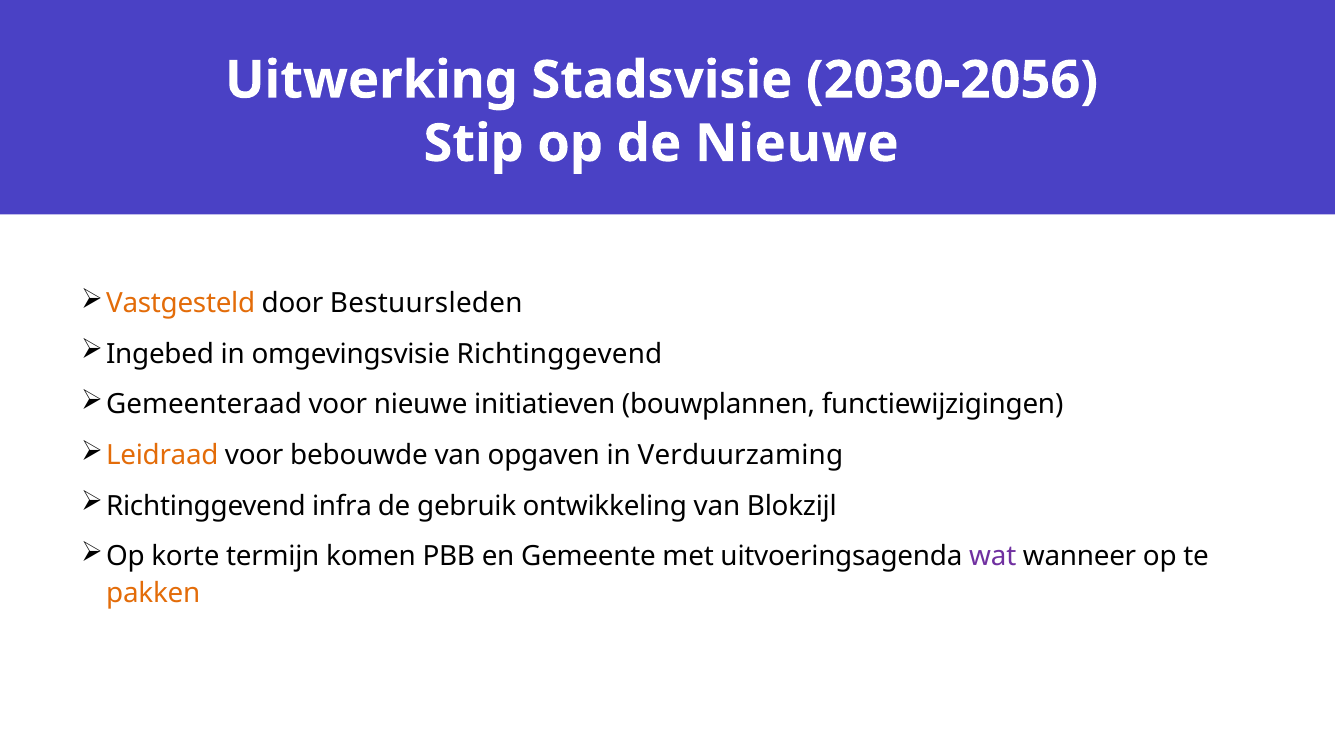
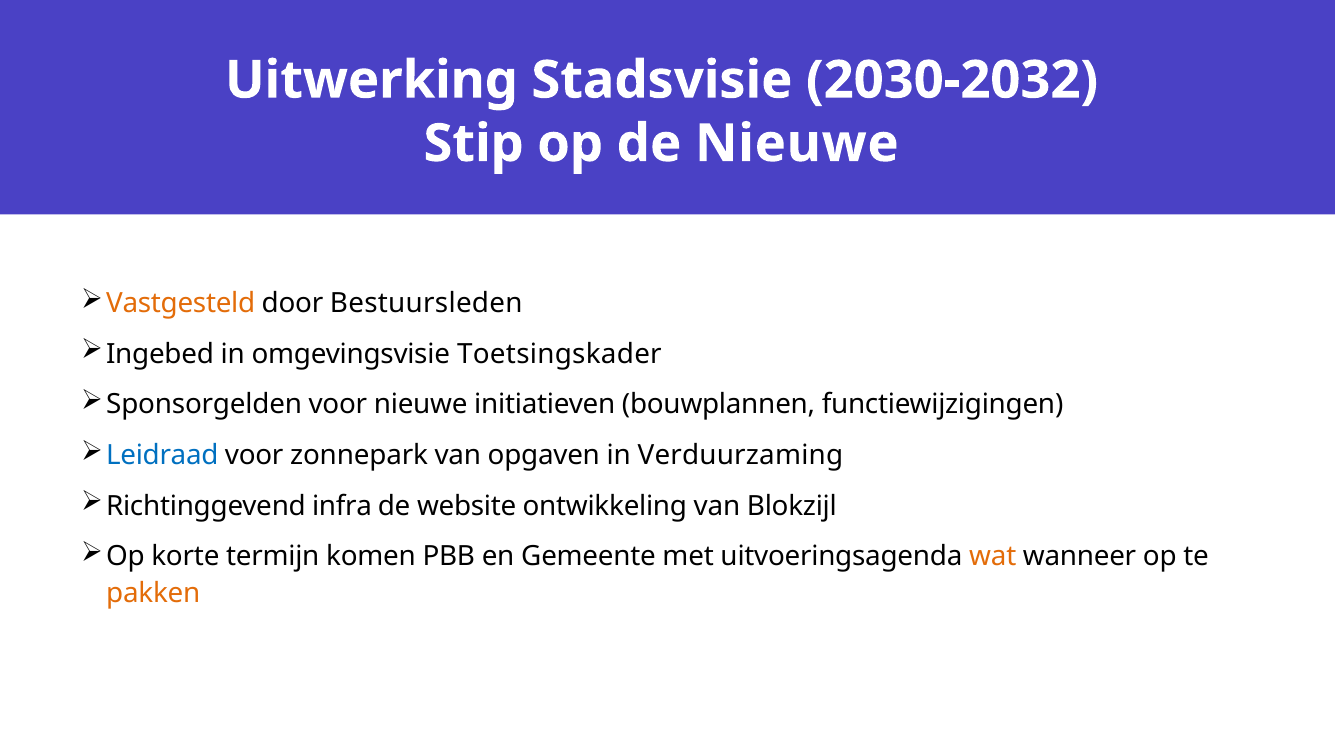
2030-2056: 2030-2056 -> 2030-2032 (952, 80)
omgevingsvisie Richtinggevend: Richtinggevend -> Toetsingskader (559, 354)
Gemeenteraad: Gemeenteraad -> Sponsorgelden (204, 405)
Leidraad colour: orange -> blue (162, 455)
bebouwde: bebouwde -> zonnepark (359, 455)
gebruik: gebruik -> website (467, 506)
wat colour: purple -> orange (993, 557)
